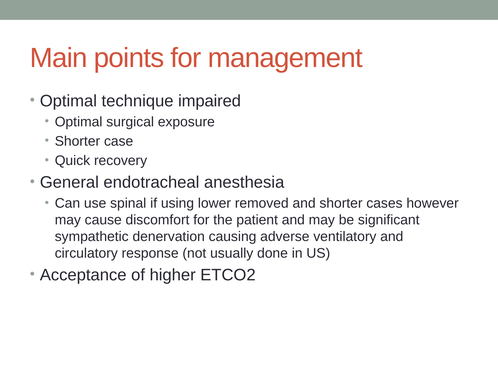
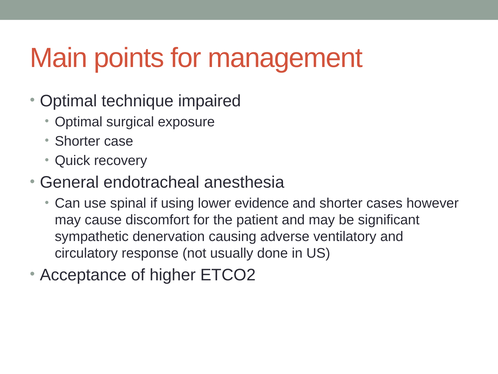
removed: removed -> evidence (262, 203)
